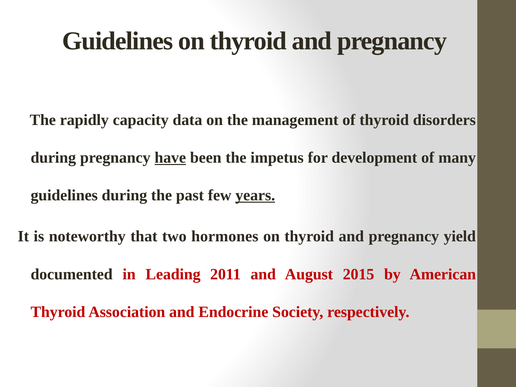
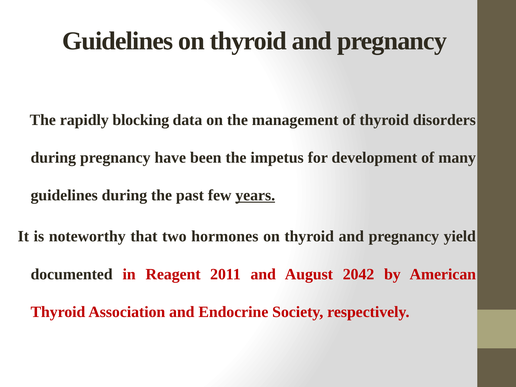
capacity: capacity -> blocking (141, 120)
have underline: present -> none (170, 158)
Leading: Leading -> Reagent (173, 274)
2015: 2015 -> 2042 (359, 274)
